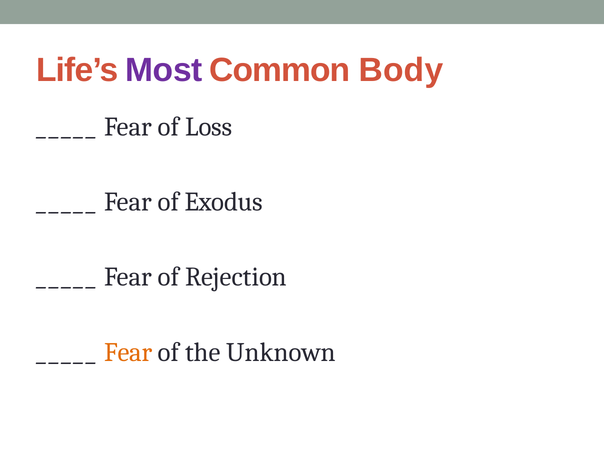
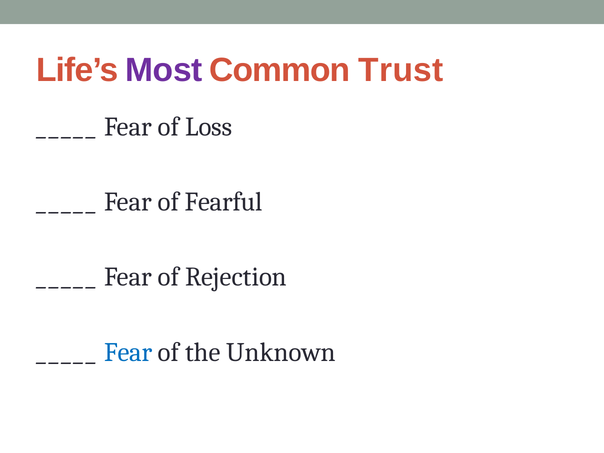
Body: Body -> Trust (401, 70)
Exodus: Exodus -> Fearful (224, 202)
Fear colour: orange -> blue (128, 352)
